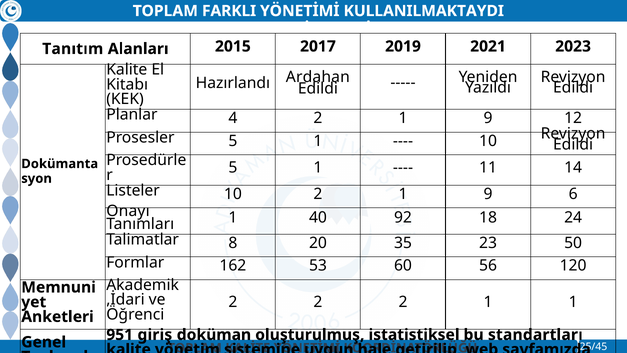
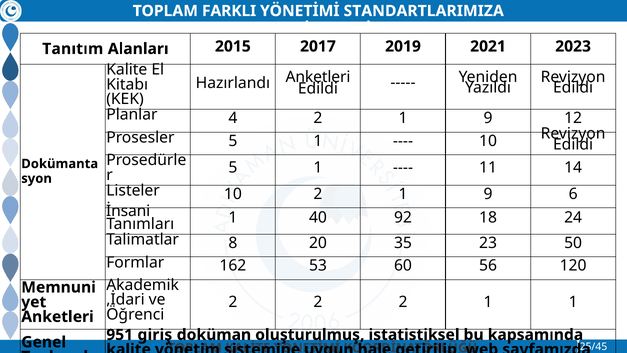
KULLANILMAKTAYDI: KULLANILMAKTAYDI -> STANDARTLARIMIZA (424, 11)
Ardahan: Ardahan -> Anketleri (318, 77)
Onayı: Onayı -> İnsani (128, 211)
standartları: standartları -> kapsamında (535, 334)
